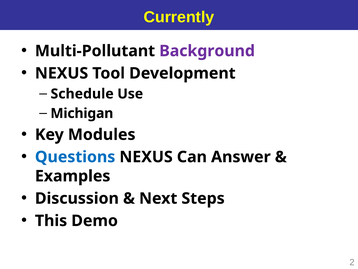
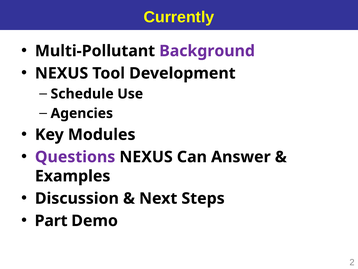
Michigan: Michigan -> Agencies (82, 113)
Questions colour: blue -> purple (75, 157)
This: This -> Part (51, 220)
